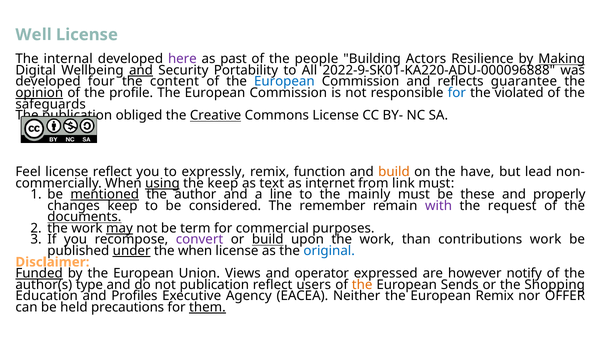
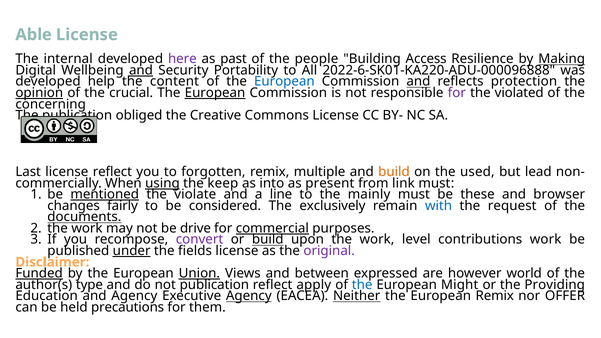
Well: Well -> Able (34, 35)
Actors: Actors -> Access (426, 59)
2022-9-SK01-KA220-ADU-000096888: 2022-9-SK01-KA220-ADU-000096888 -> 2022-6-SK01-KA220-ADU-000096888 (439, 70)
four: four -> help (101, 82)
and underline: none -> present (418, 82)
guarantee: guarantee -> protection (524, 82)
profile: profile -> crucial (131, 93)
European underline: none -> present (215, 93)
for colour: blue -> purple (457, 93)
safeguards: safeguards -> concerning (51, 104)
Creative underline: present -> none (216, 115)
Feel: Feel -> Last (28, 172)
expressly: expressly -> forgotten (213, 172)
function: function -> multiple (320, 172)
have: have -> used (477, 172)
text: text -> into (272, 183)
internet: internet -> present (330, 183)
author: author -> violate (195, 194)
properly: properly -> browser (559, 194)
changes keep: keep -> fairly (123, 206)
remember: remember -> exclusively (332, 206)
with colour: purple -> blue (439, 206)
may underline: present -> none (119, 228)
term: term -> drive (195, 228)
commercial underline: none -> present (272, 228)
than: than -> level (416, 240)
the when: when -> fields (195, 251)
original colour: blue -> purple (329, 251)
Union underline: none -> present (199, 273)
operator: operator -> between (322, 273)
notify: notify -> world (524, 273)
users: users -> apply (314, 285)
the colour: orange -> blue (362, 285)
Sends: Sends -> Might (460, 285)
Shopping: Shopping -> Providing (555, 285)
and Profiles: Profiles -> Agency (134, 296)
Agency underline: none -> present (249, 296)
Neither underline: none -> present (357, 296)
them underline: present -> none (207, 307)
